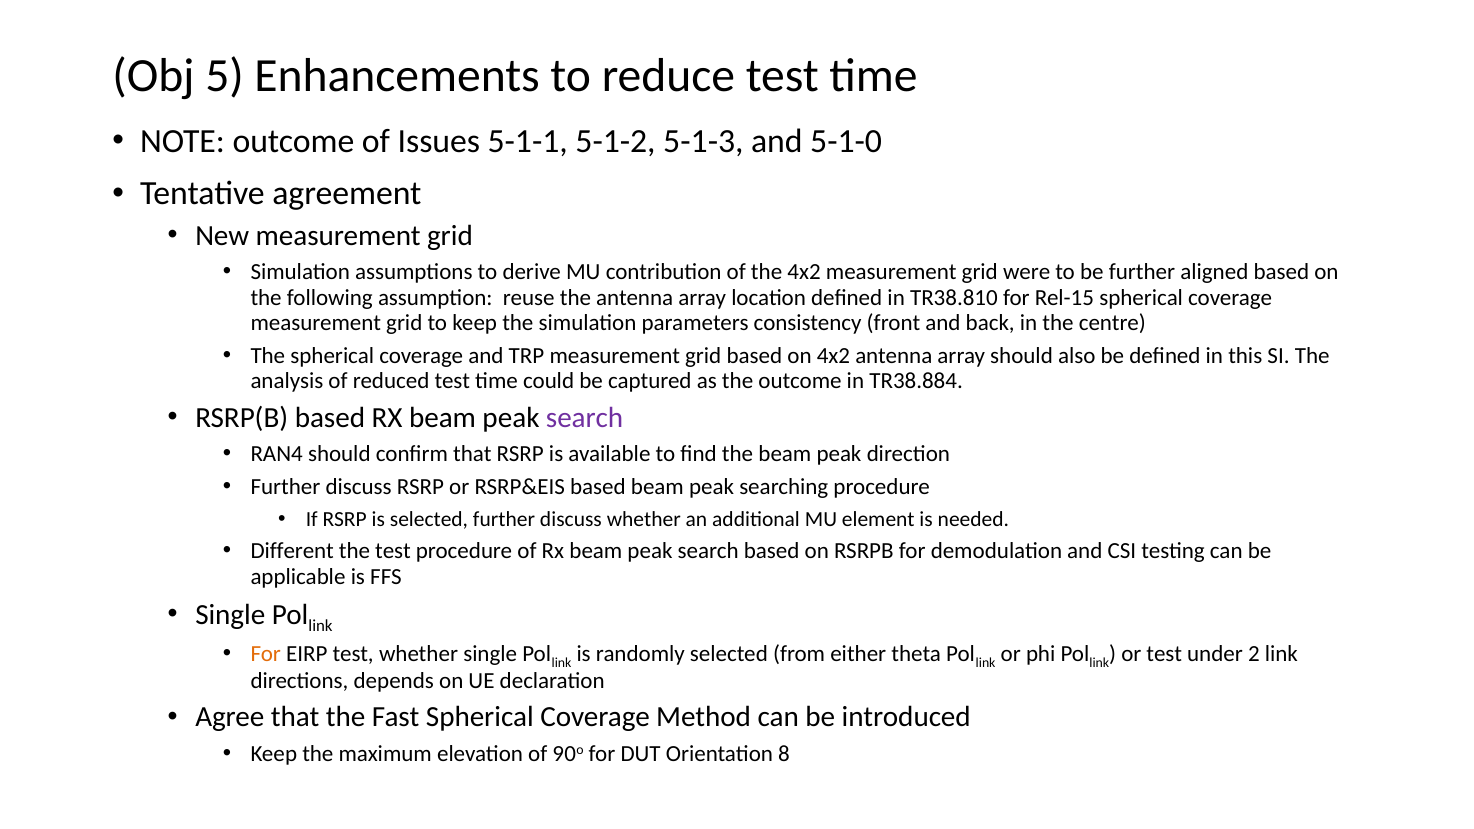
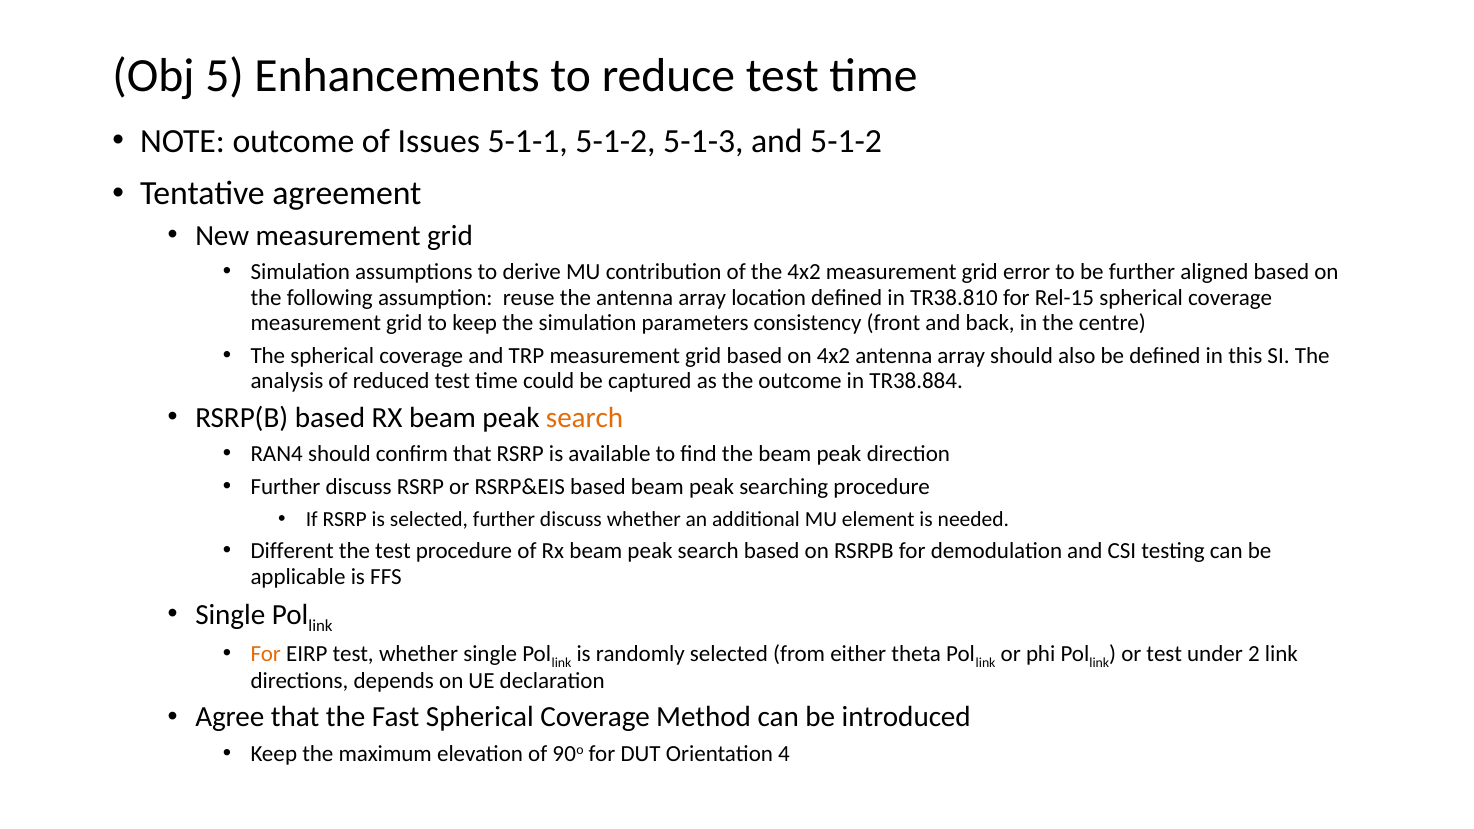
and 5-1-0: 5-1-0 -> 5-1-2 (846, 141)
were: were -> error (1027, 272)
search colour: purple -> orange (585, 418)
8: 8 -> 4 (784, 754)
